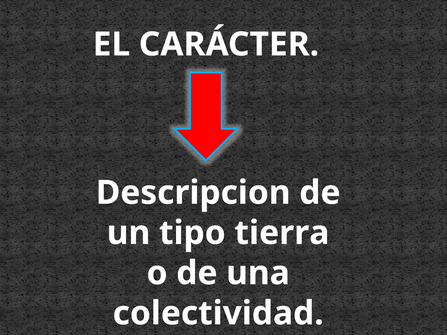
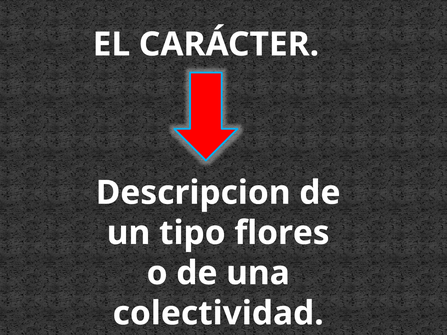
tierra: tierra -> flores (282, 233)
